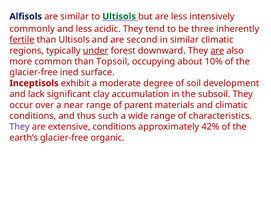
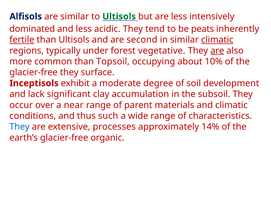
commonly: commonly -> dominated (32, 29)
three: three -> peats (203, 29)
climatic underline: none -> present (217, 40)
under underline: present -> none (96, 50)
downward: downward -> vegetative (162, 50)
glacier-free ined: ined -> they (69, 72)
They colour: purple -> blue (20, 126)
extensive conditions: conditions -> processes (114, 126)
42%: 42% -> 14% (210, 126)
